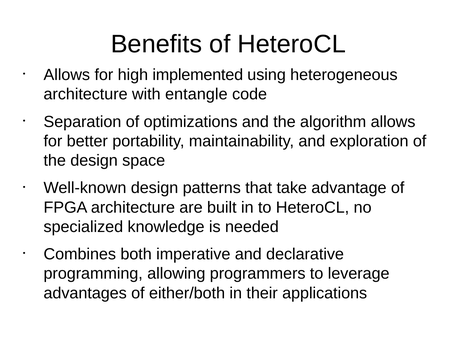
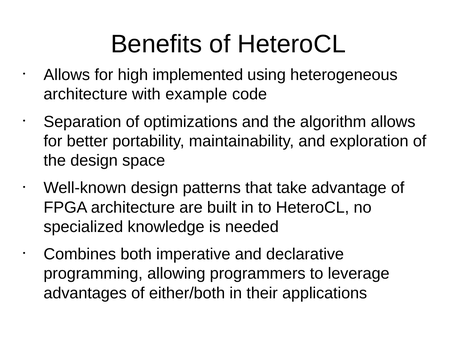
entangle: entangle -> example (196, 94)
